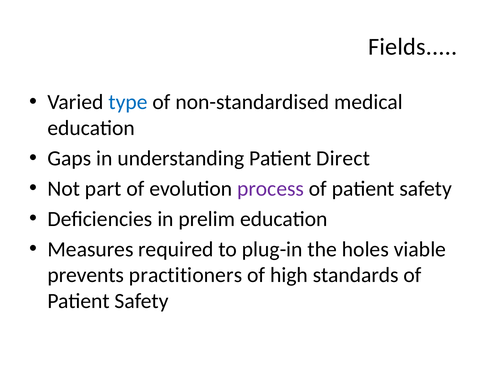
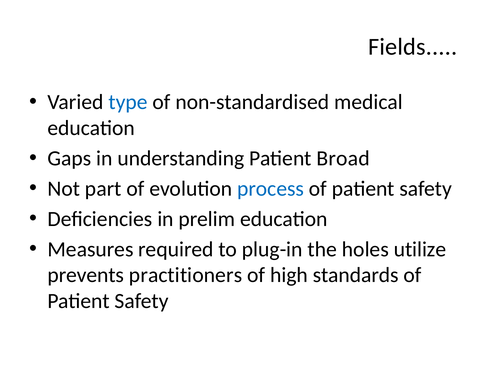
Direct: Direct -> Broad (343, 158)
process colour: purple -> blue (271, 189)
viable: viable -> utilize (420, 249)
